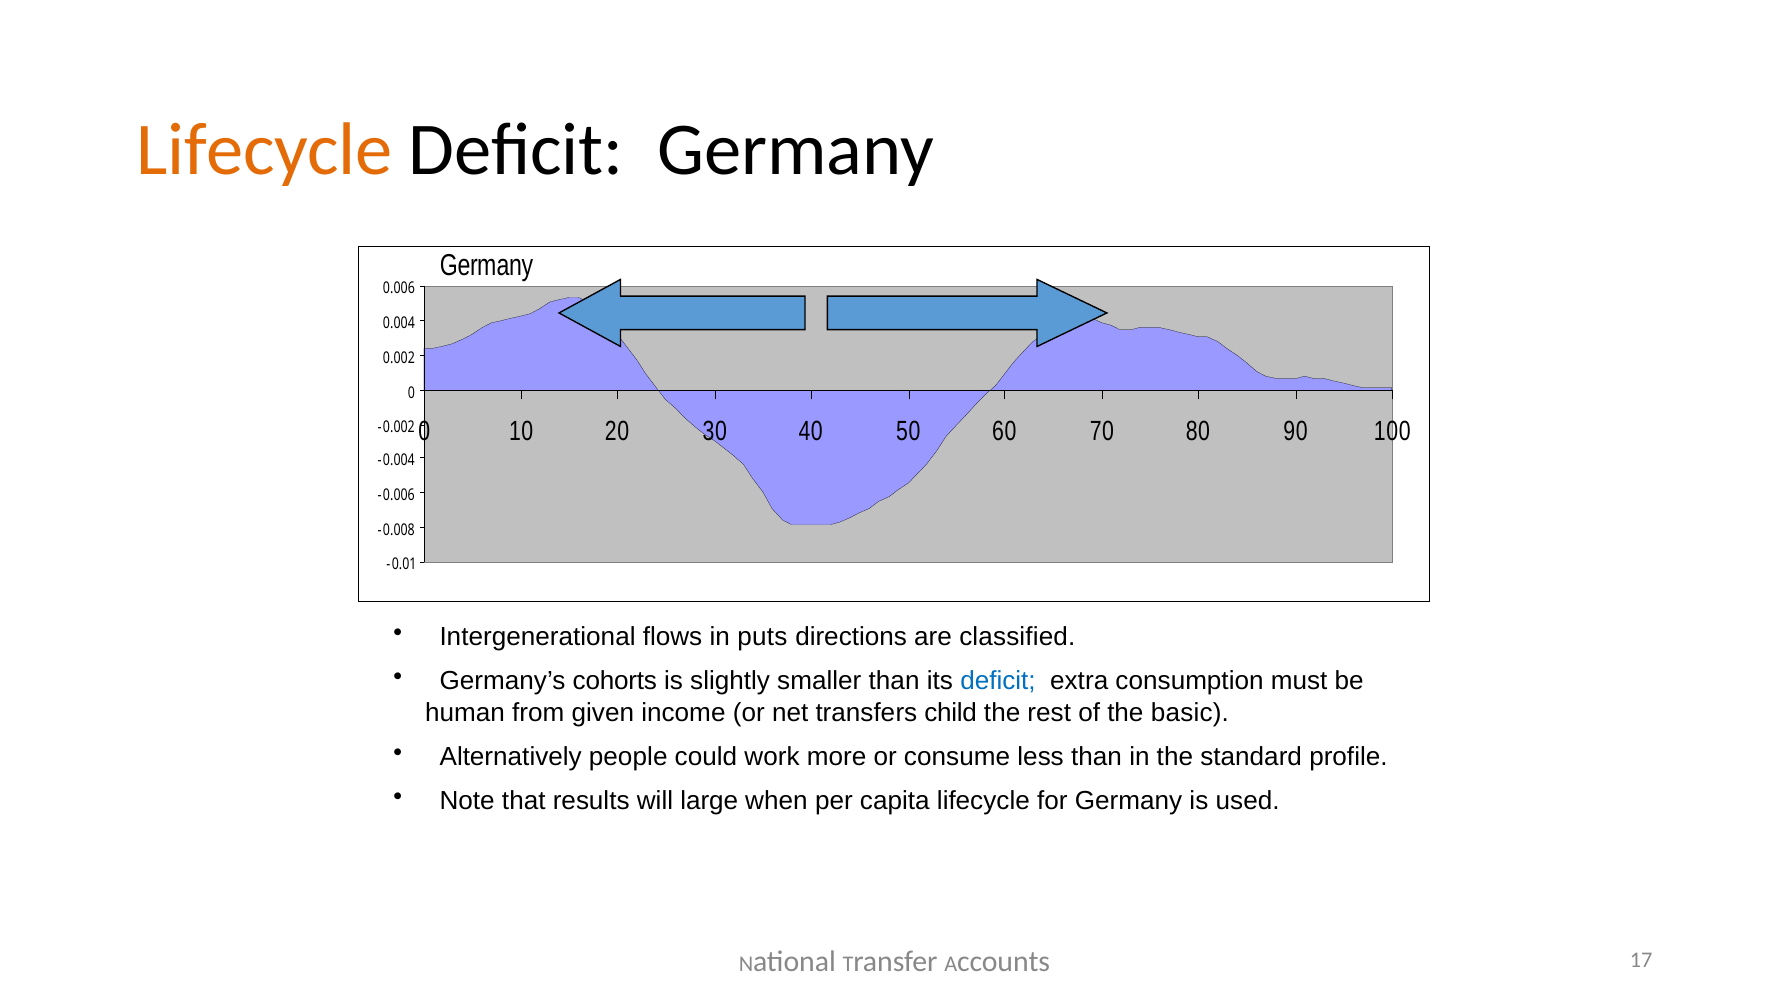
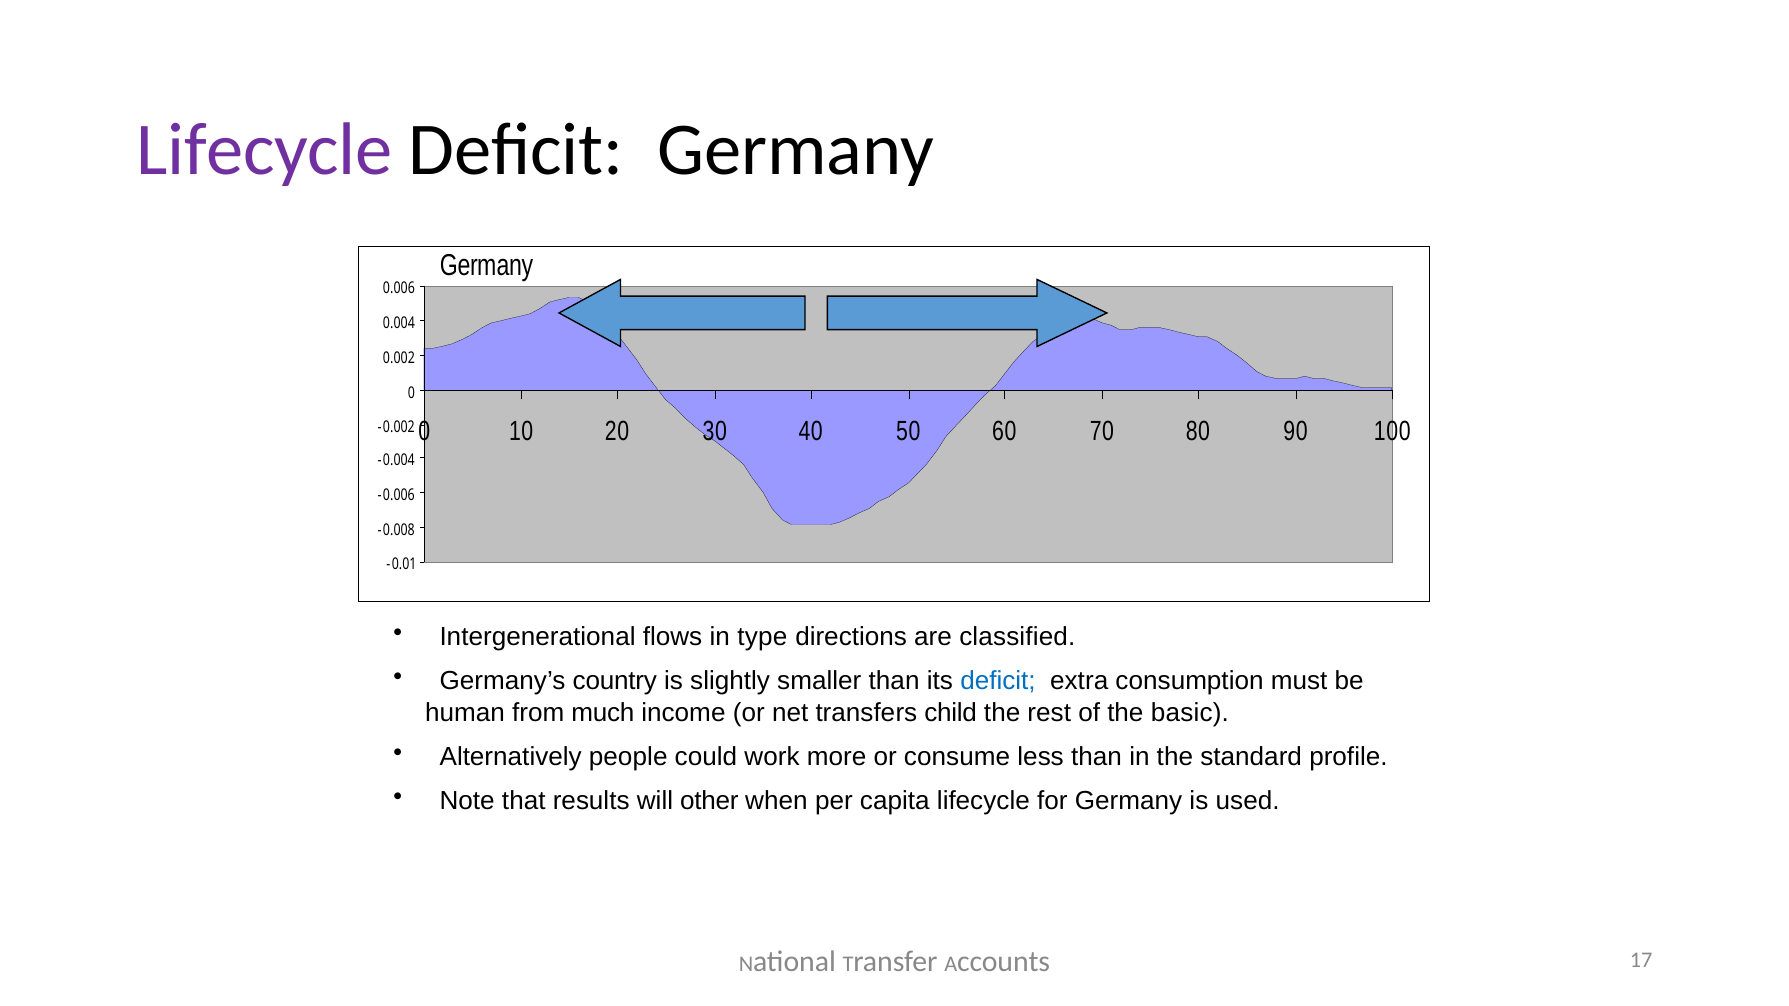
Lifecycle colour: orange -> purple (264, 150)
puts: puts -> type (762, 637)
cohorts: cohorts -> country (615, 681)
given: given -> much (603, 713)
large: large -> other (709, 801)
